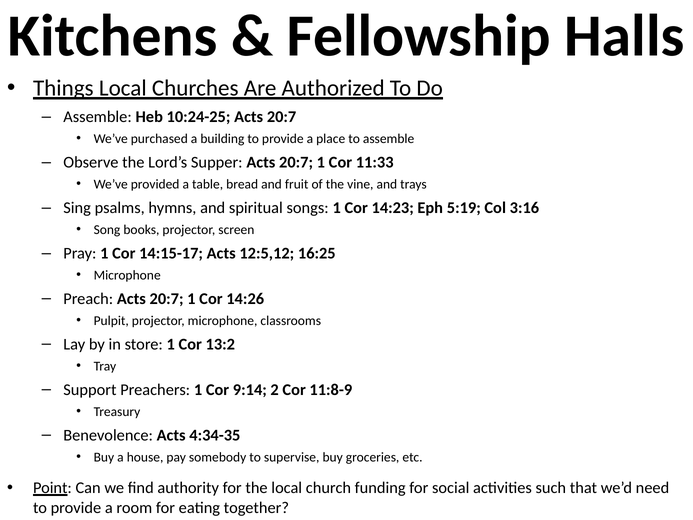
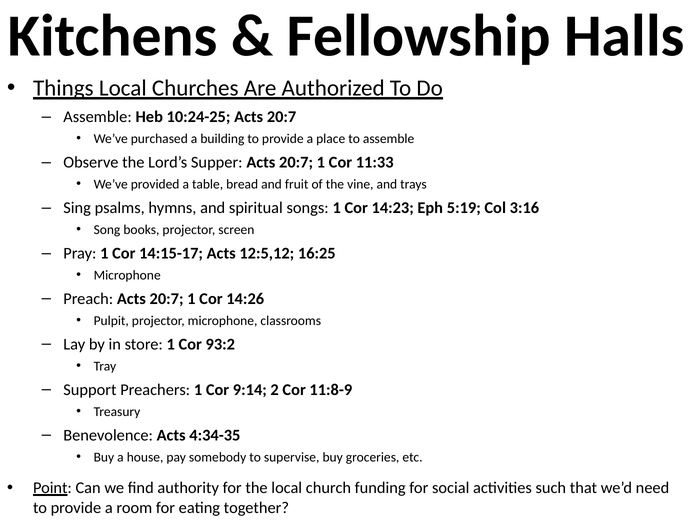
13:2: 13:2 -> 93:2 (220, 344)
